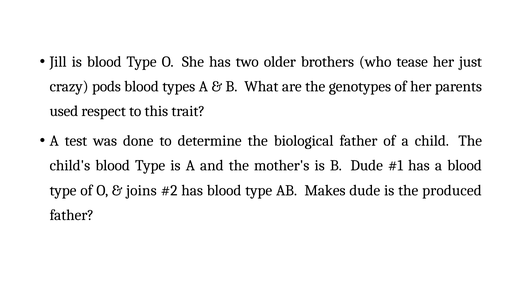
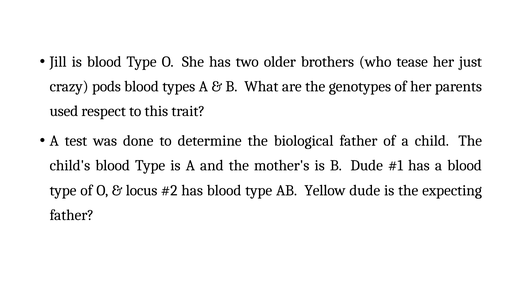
joins: joins -> locus (142, 190)
Makes: Makes -> Yellow (325, 190)
produced: produced -> expecting (452, 190)
